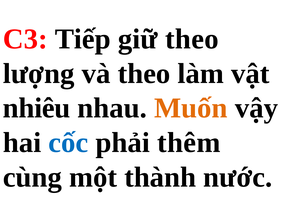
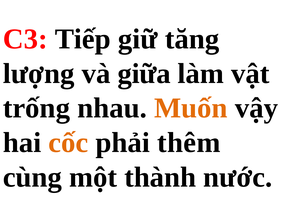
giữ theo: theo -> tăng (192, 39)
và theo: theo -> giữa (144, 74)
nhiêu: nhiêu -> trống (36, 108)
cốc colour: blue -> orange (68, 143)
